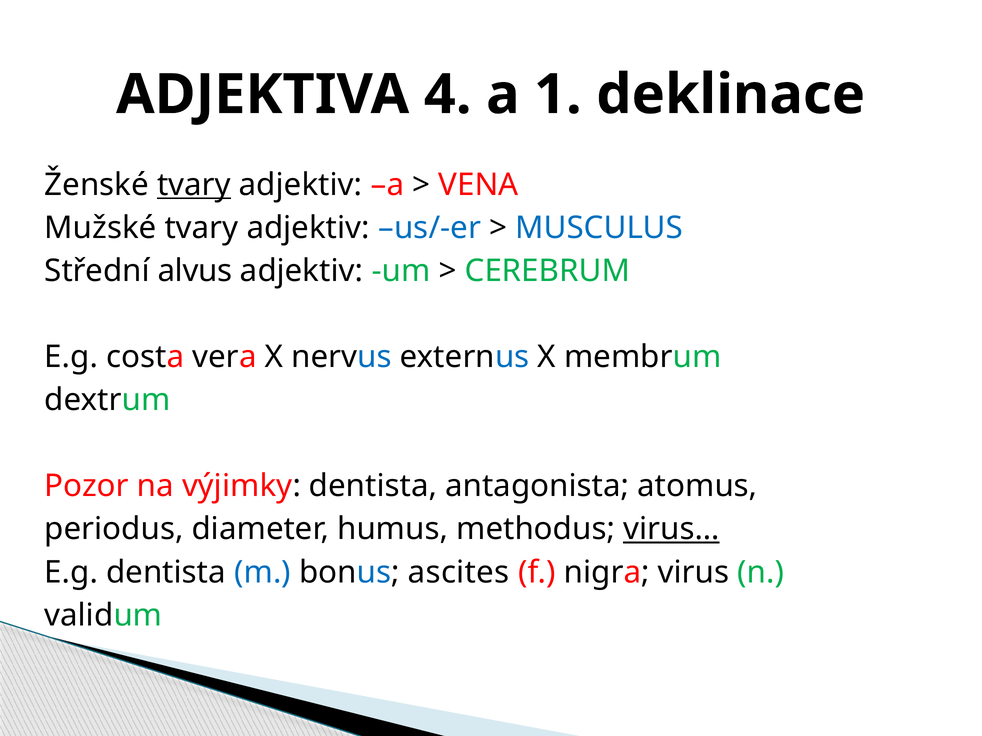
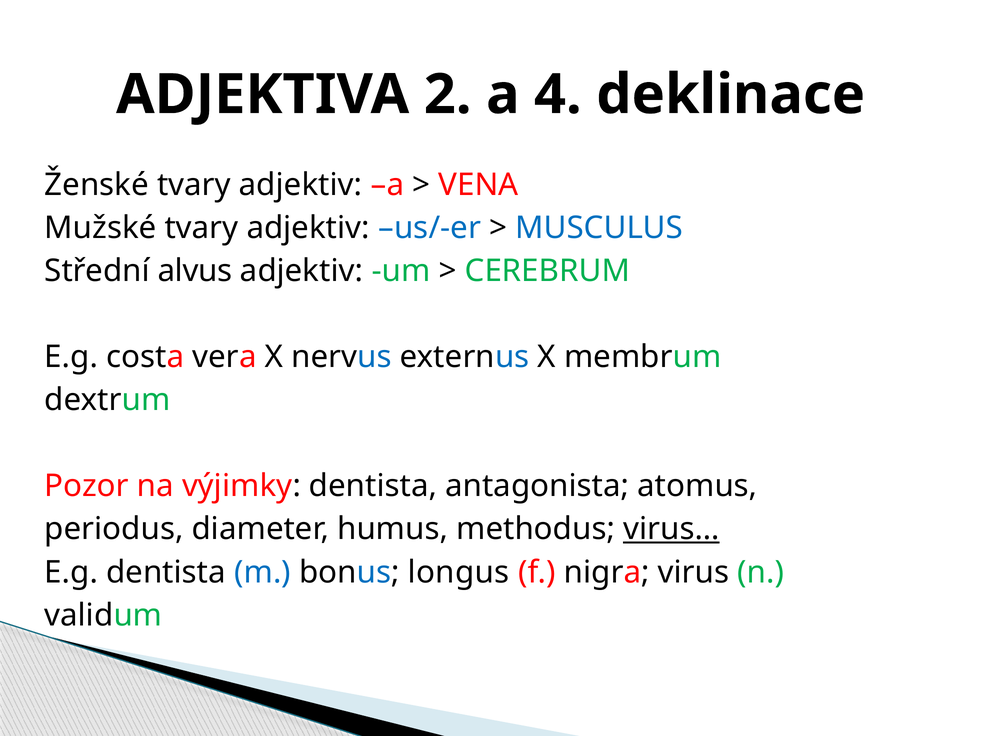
4: 4 -> 2 (448, 95)
1: 1 -> 4 (558, 95)
tvary underline: present -> none (194, 185)
ascites: ascites -> longus (459, 573)
